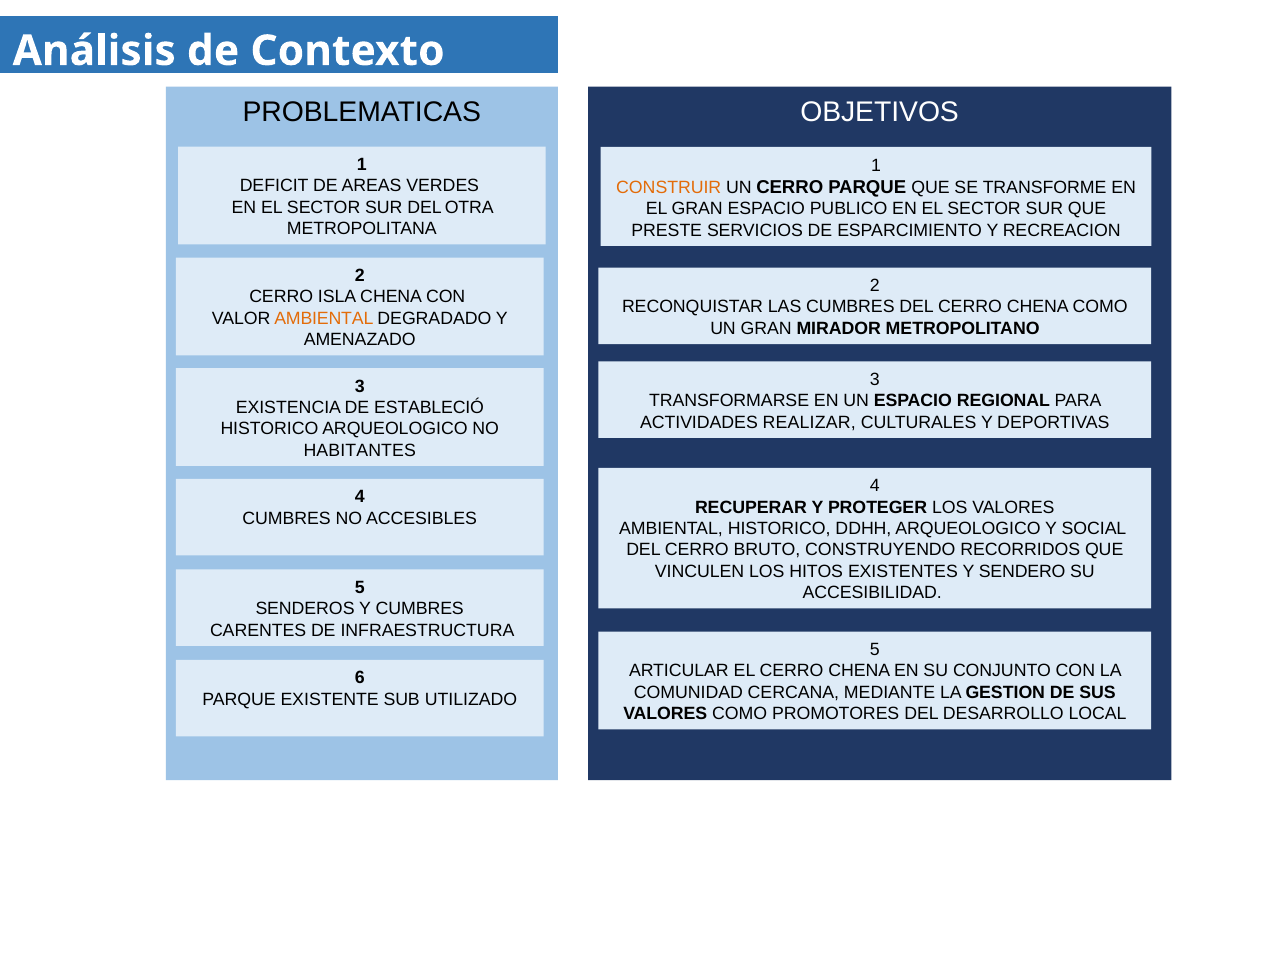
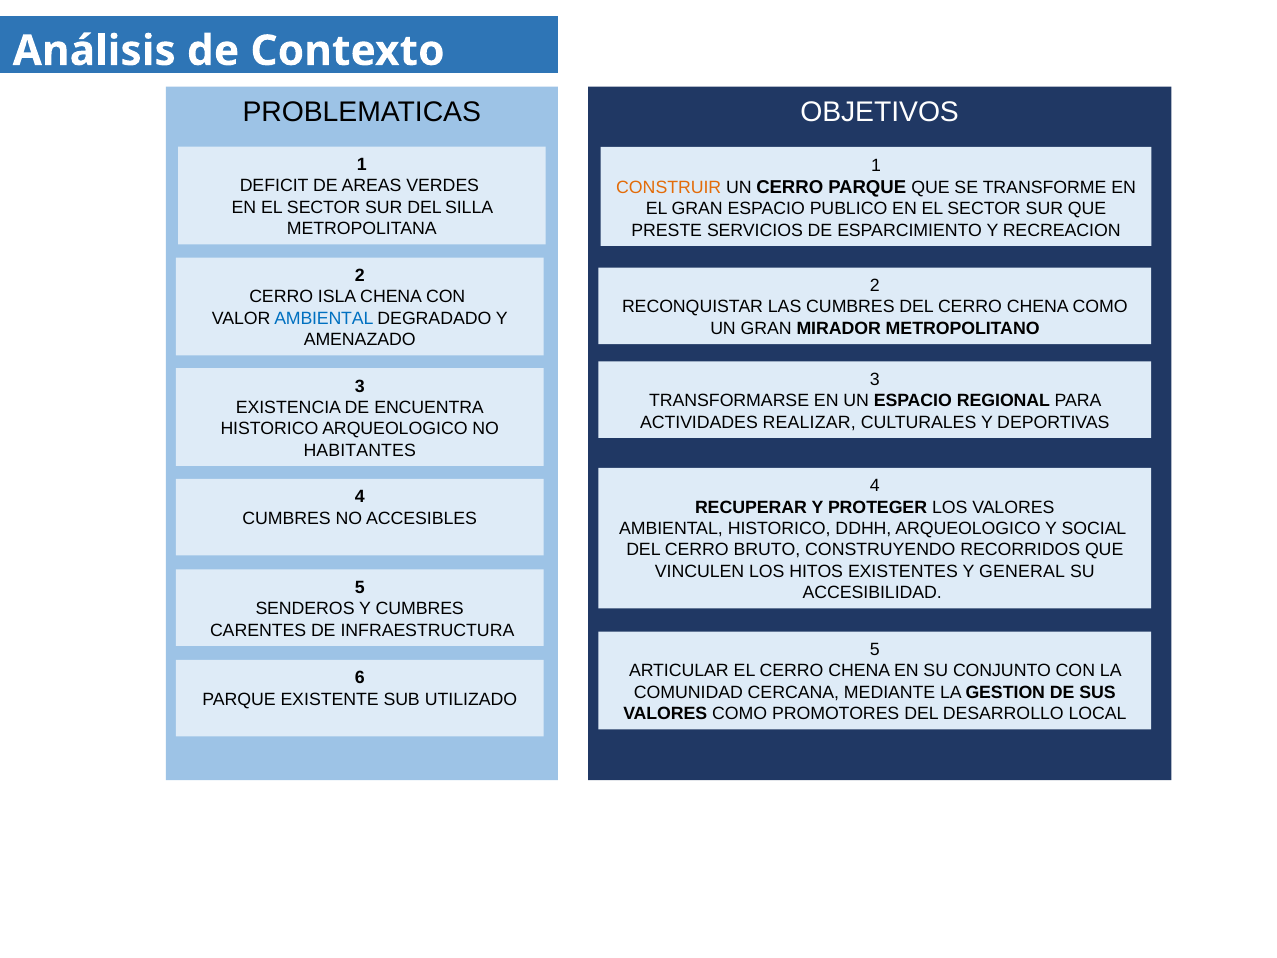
OTRA: OTRA -> SILLA (469, 207)
AMBIENTAL colour: orange -> blue (324, 318)
ESTABLECIÓ: ESTABLECIÓ -> ENCUENTRA (429, 407)
SENDERO: SENDERO -> GENERAL (1022, 571)
